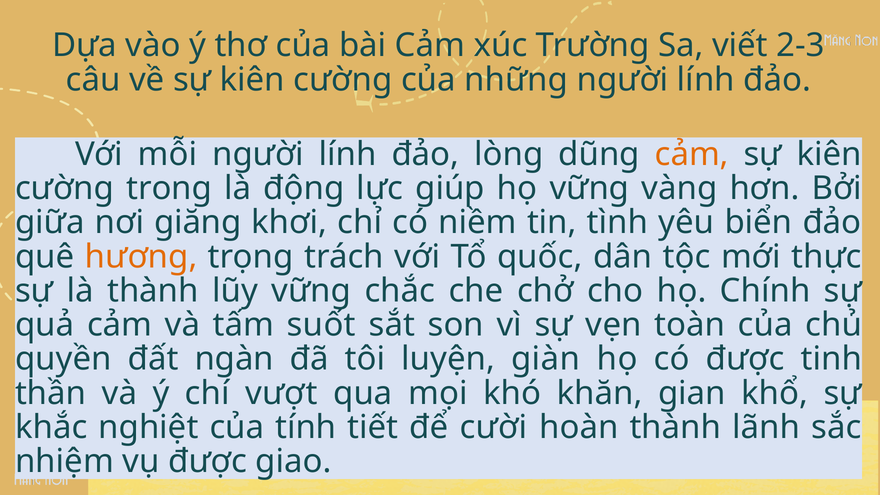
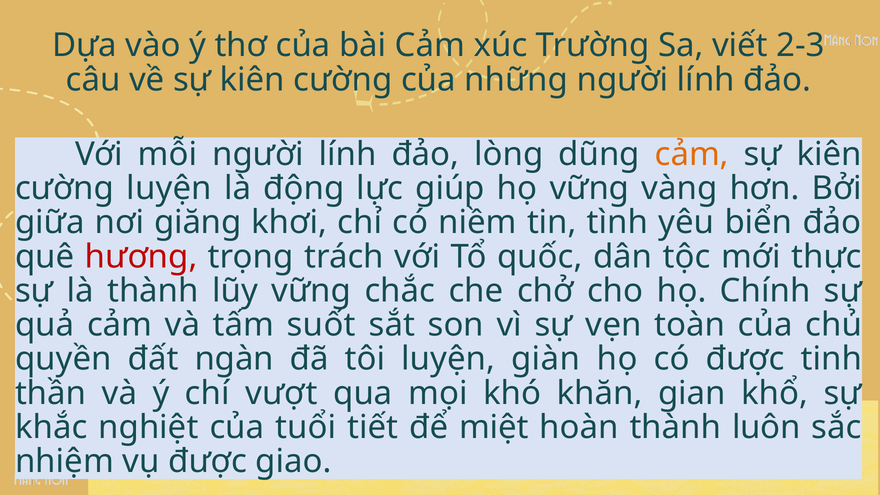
cường trong: trong -> luyện (169, 188)
hương colour: orange -> red (141, 257)
tính: tính -> tuổi (306, 427)
cười: cười -> miệt (494, 427)
lãnh: lãnh -> luôn (766, 427)
